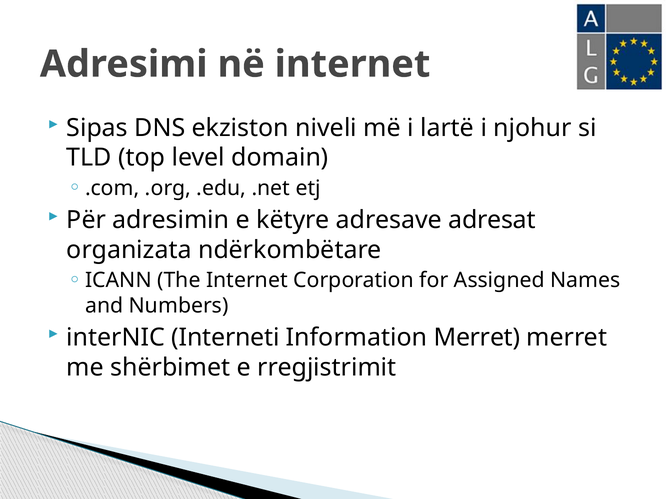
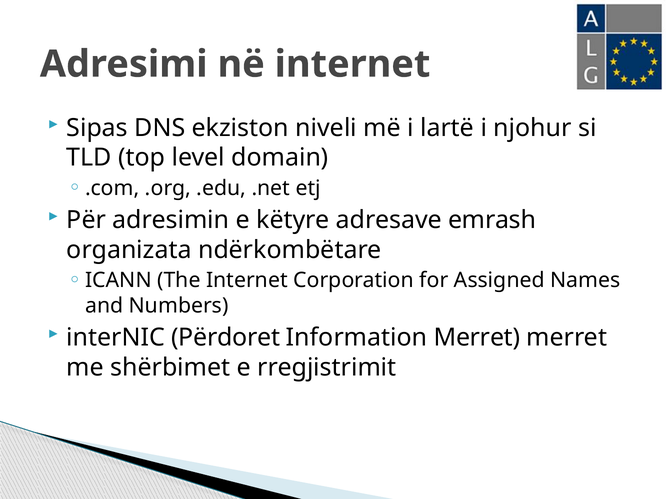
adresat: adresat -> emrash (492, 220)
Interneti: Interneti -> Përdoret (226, 338)
